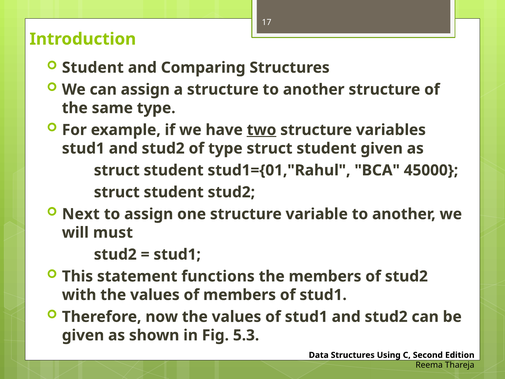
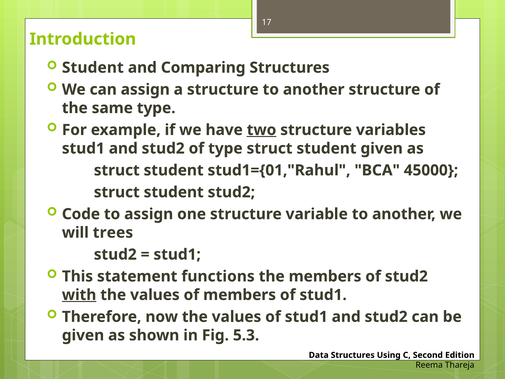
Next: Next -> Code (81, 214)
must: must -> trees (113, 232)
with underline: none -> present (79, 295)
